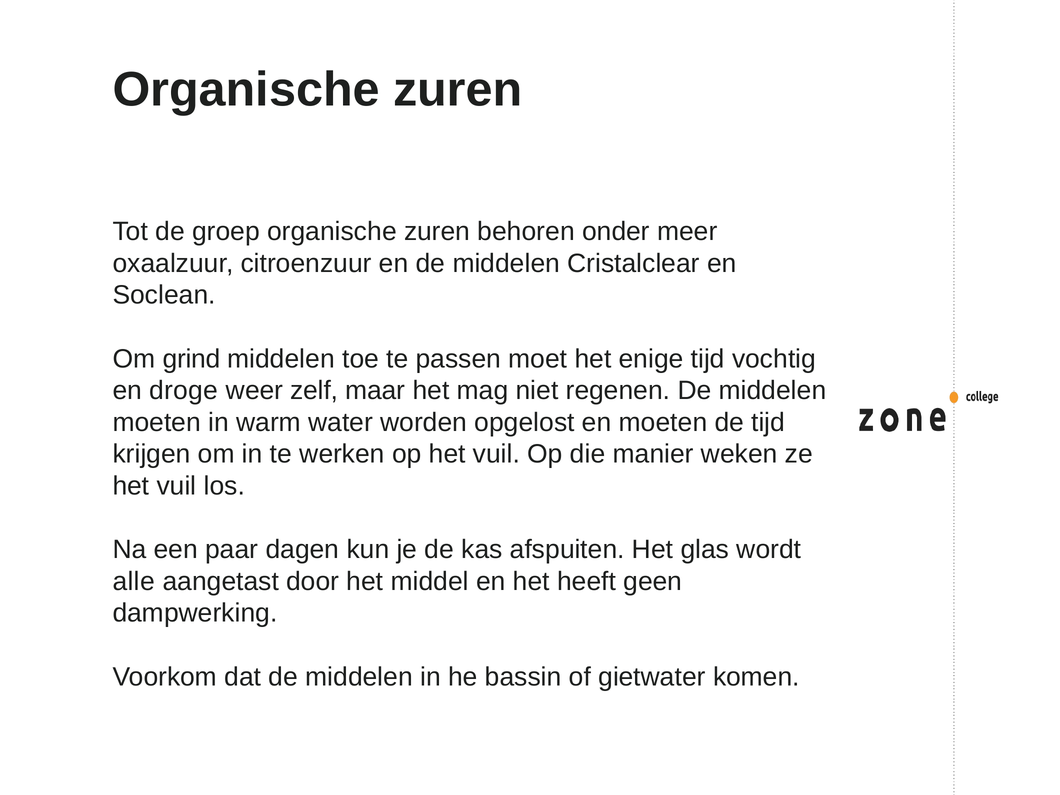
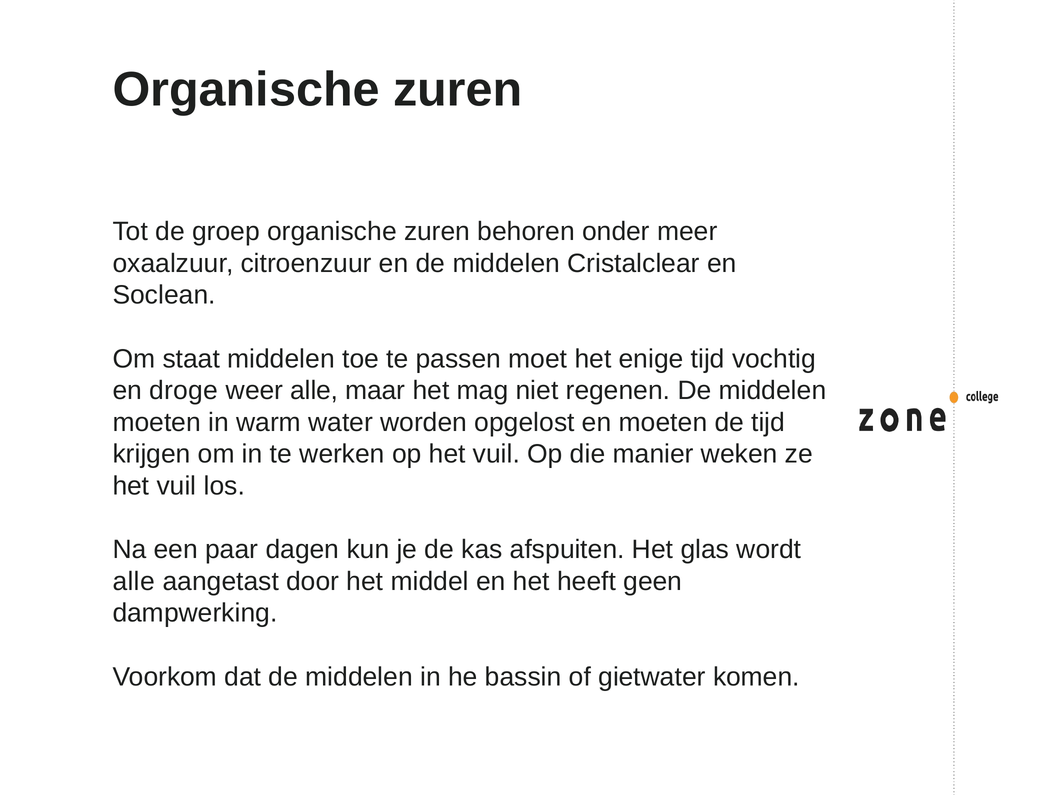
grind: grind -> staat (191, 359)
weer zelf: zelf -> alle (314, 391)
